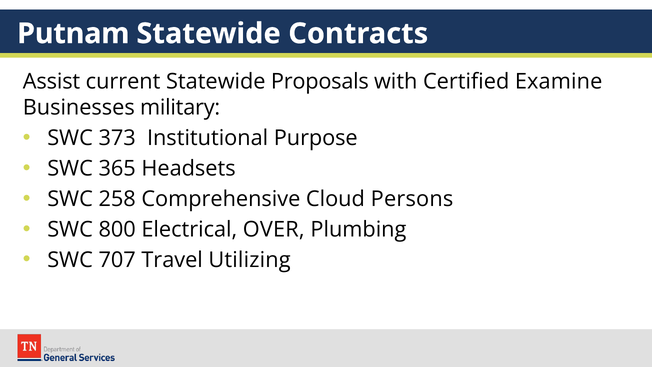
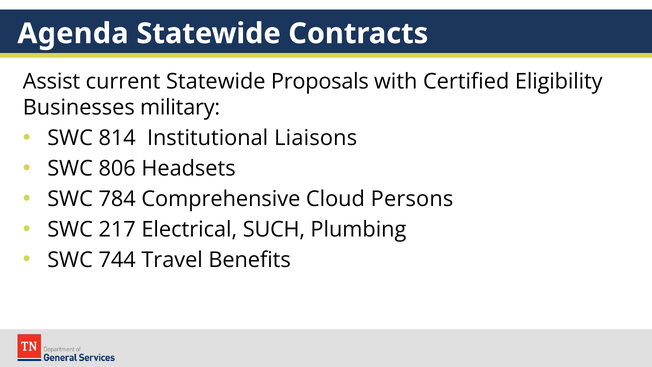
Putnam: Putnam -> Agenda (73, 34)
Examine: Examine -> Eligibility (559, 82)
373: 373 -> 814 (117, 138)
Purpose: Purpose -> Liaisons (316, 138)
365: 365 -> 806 (117, 169)
258: 258 -> 784 (117, 199)
800: 800 -> 217 (117, 229)
OVER: OVER -> SUCH (274, 229)
707: 707 -> 744 (117, 260)
Utilizing: Utilizing -> Benefits (250, 260)
